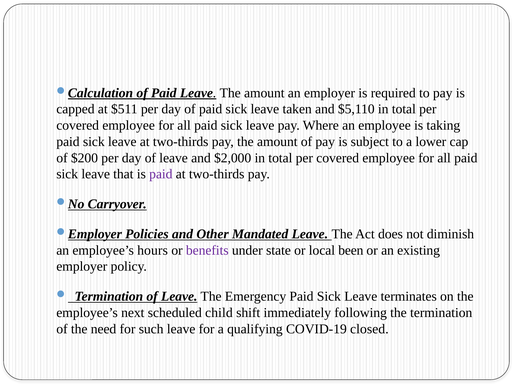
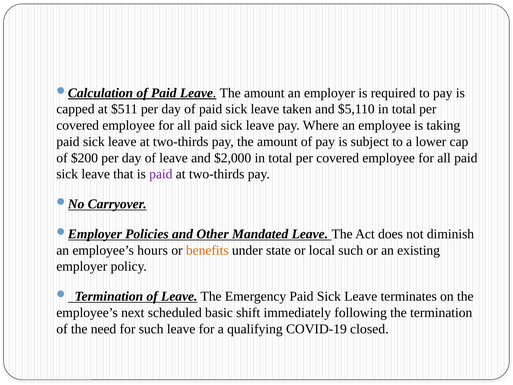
benefits colour: purple -> orange (207, 250)
local been: been -> such (351, 250)
child: child -> basic (219, 312)
